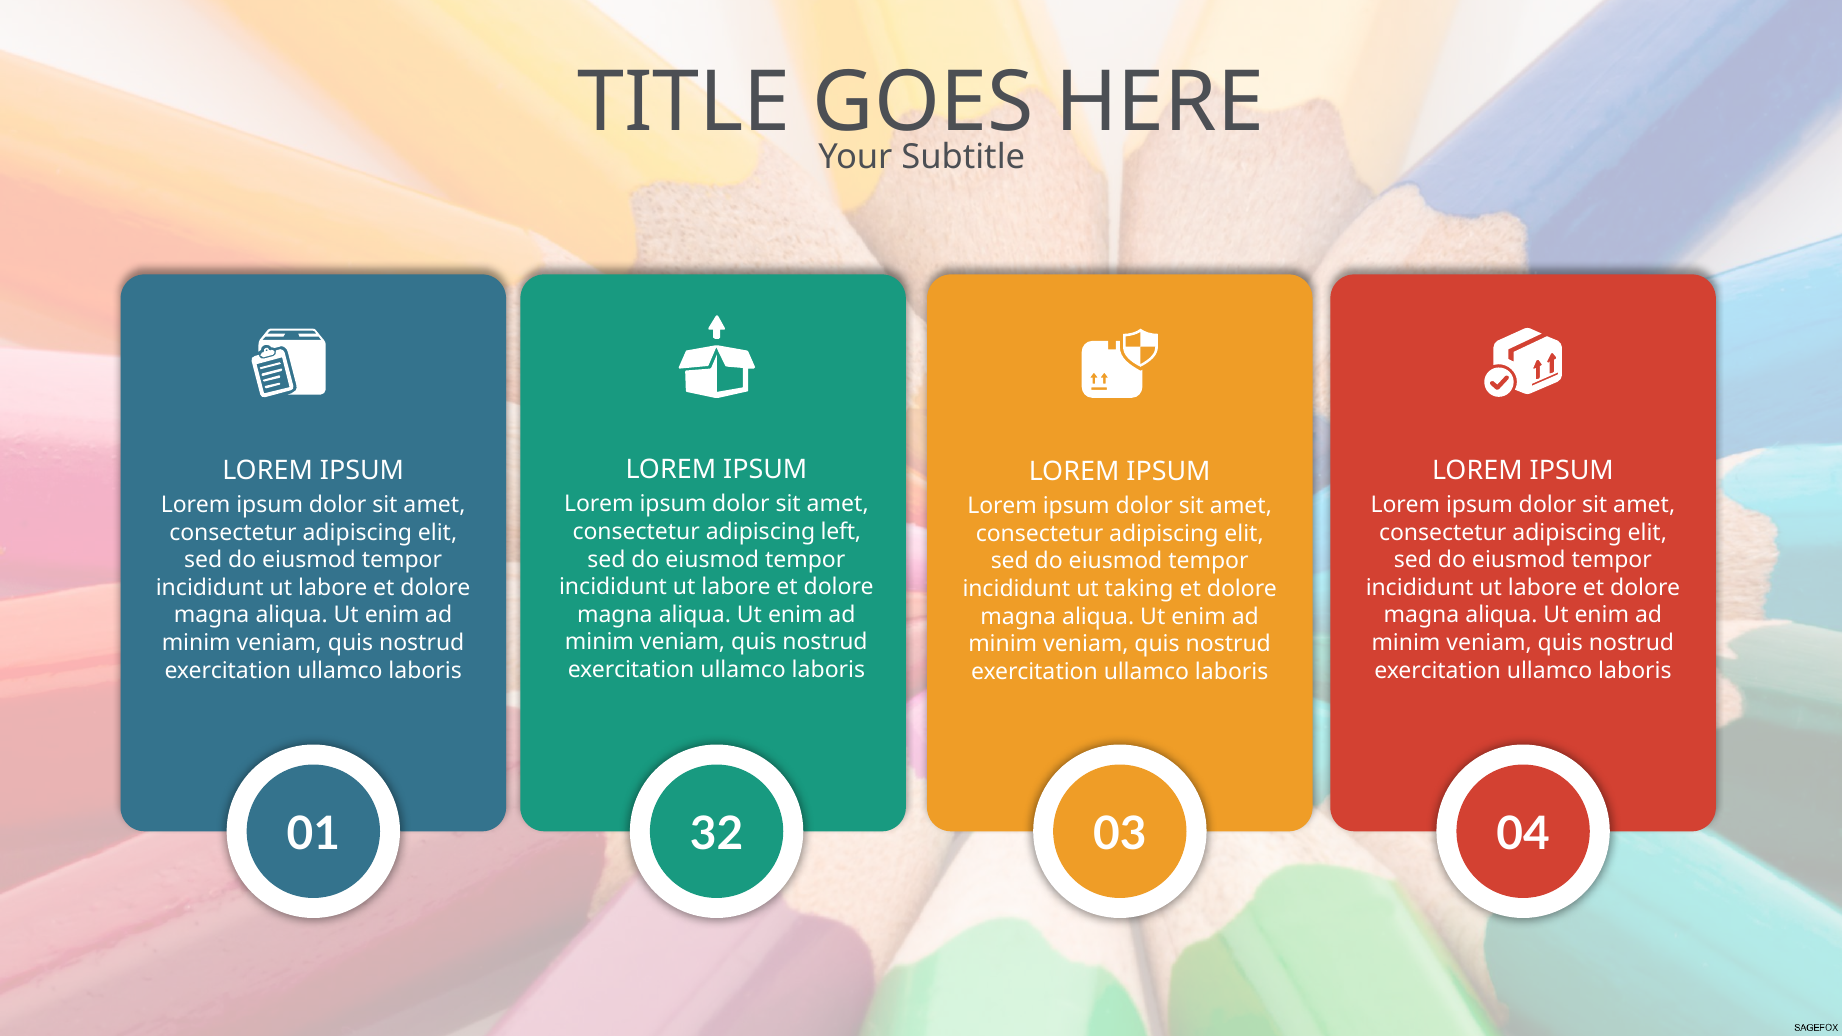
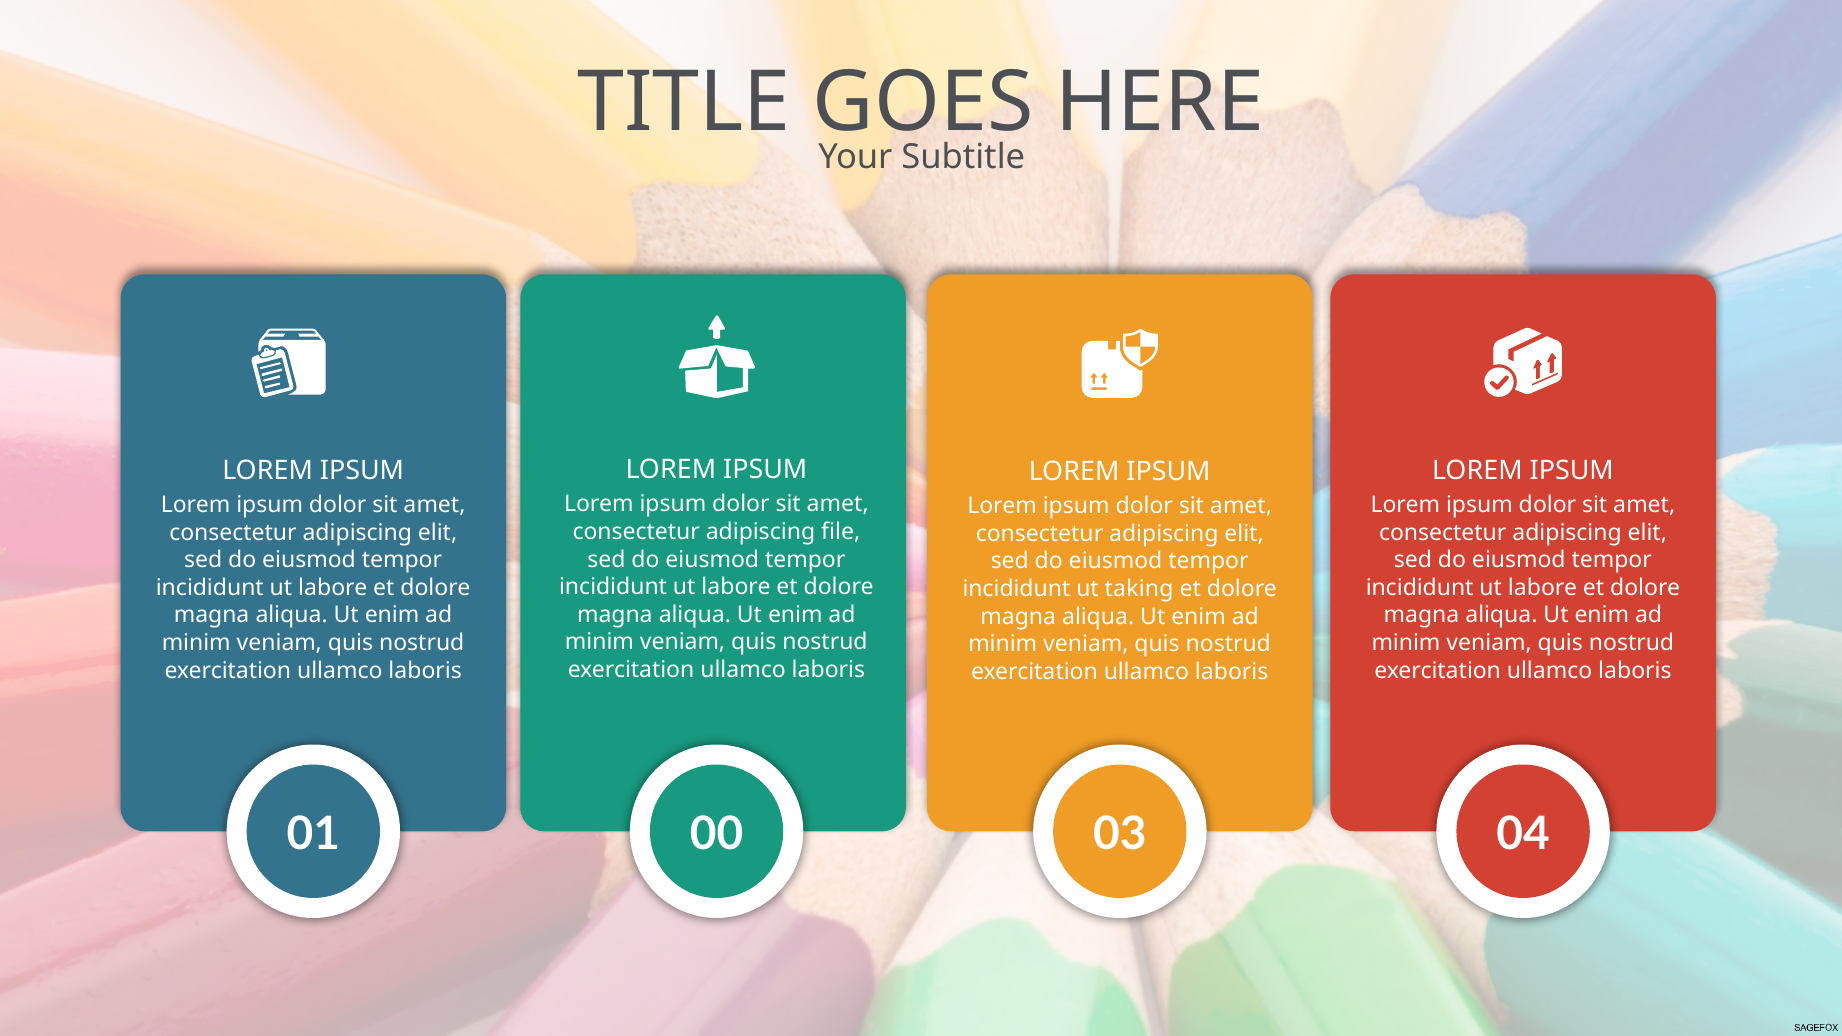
left: left -> file (841, 532)
32: 32 -> 00 (717, 835)
